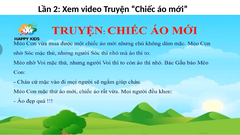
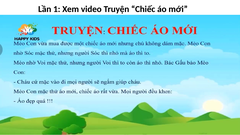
2: 2 -> 1 (57, 9)
